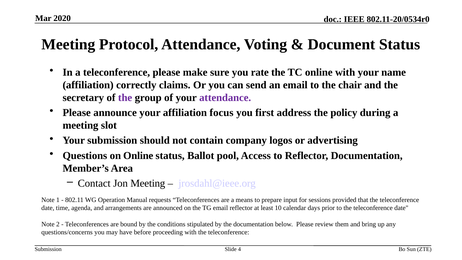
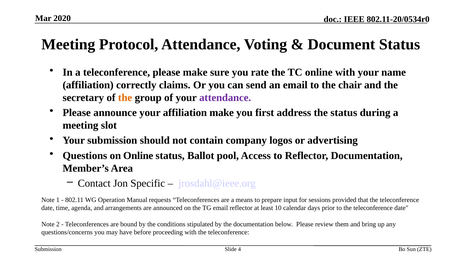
the colour: purple -> orange (125, 98)
affiliation focus: focus -> make (222, 113)
the policy: policy -> status (344, 113)
Jon Meeting: Meeting -> Specific (148, 183)
